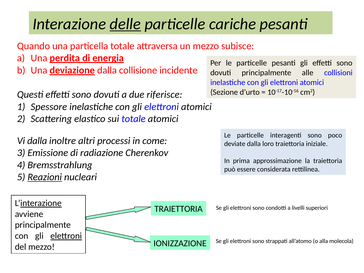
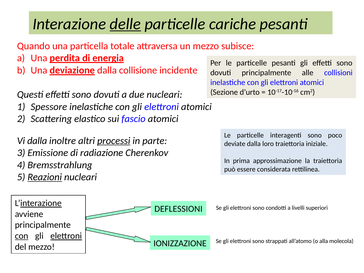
due riferisce: riferisce -> nucleari (164, 95)
sui totale: totale -> fascio (134, 119)
processi underline: none -> present (114, 141)
come: come -> parte (155, 141)
TRAIETTORIA: TRAIETTORIA -> DEFLESSIONI (178, 209)
con underline: none -> present (22, 236)
